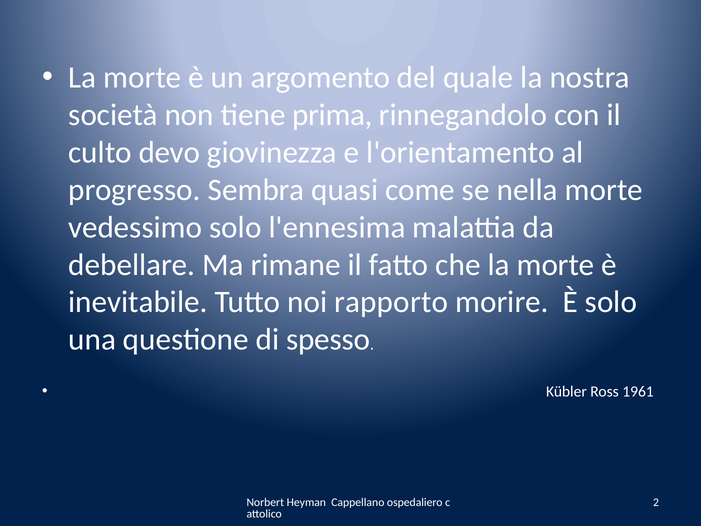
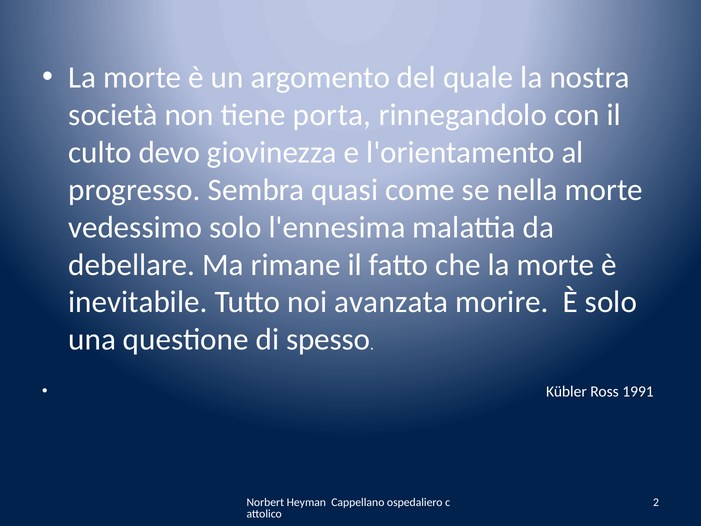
prima: prima -> porta (332, 115)
rapporto: rapporto -> avanzata (391, 302)
1961: 1961 -> 1991 (638, 391)
